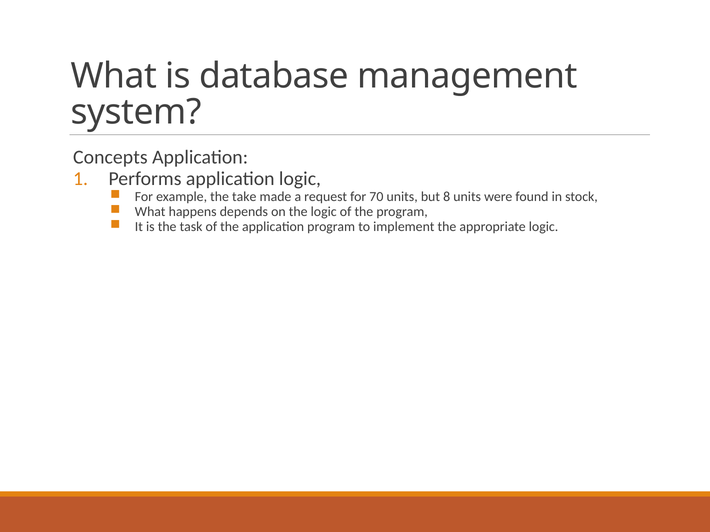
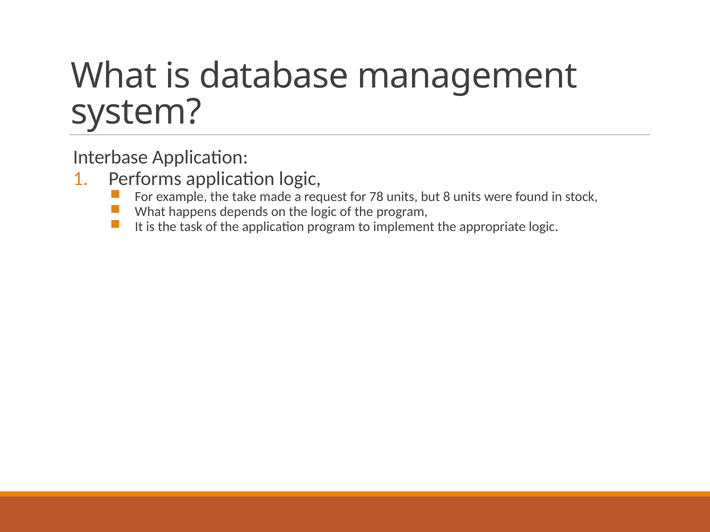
Concepts: Concepts -> Interbase (110, 157)
70: 70 -> 78 (376, 197)
